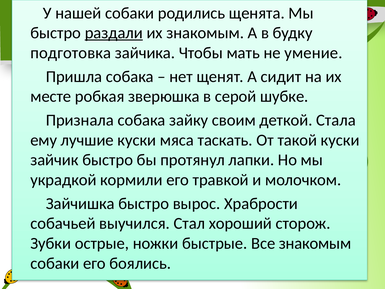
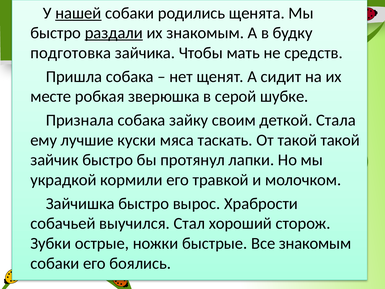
нашей underline: none -> present (78, 13)
умение: умение -> средств (314, 53)
такой куски: куски -> такой (340, 140)
